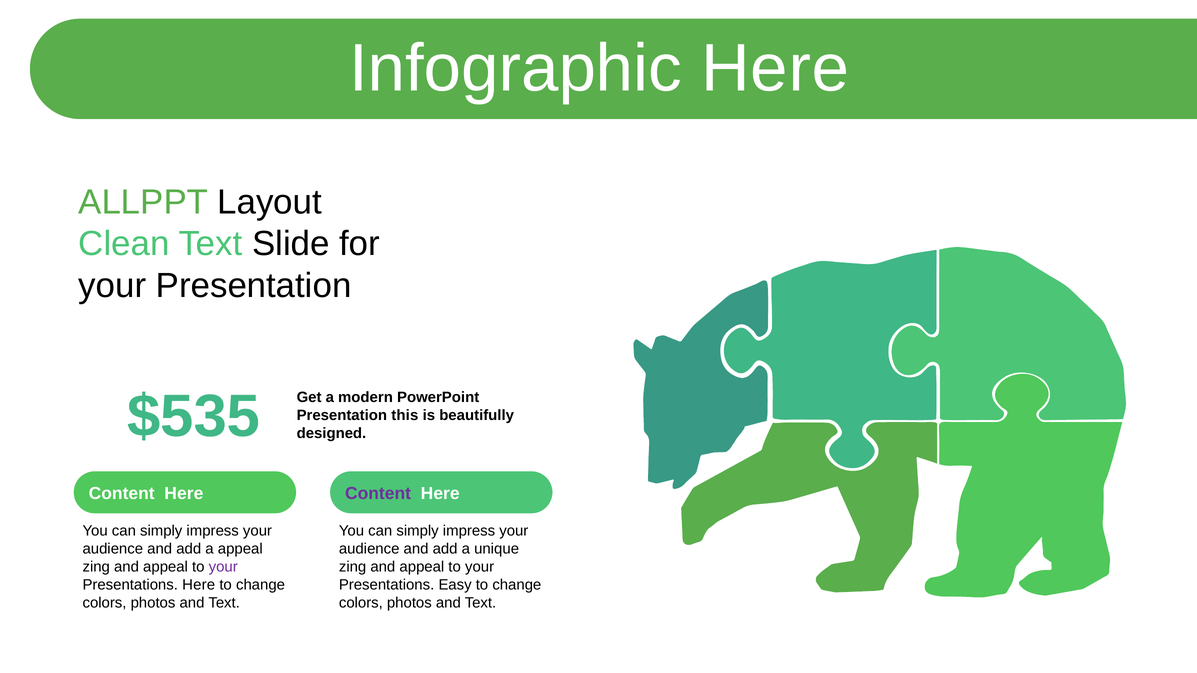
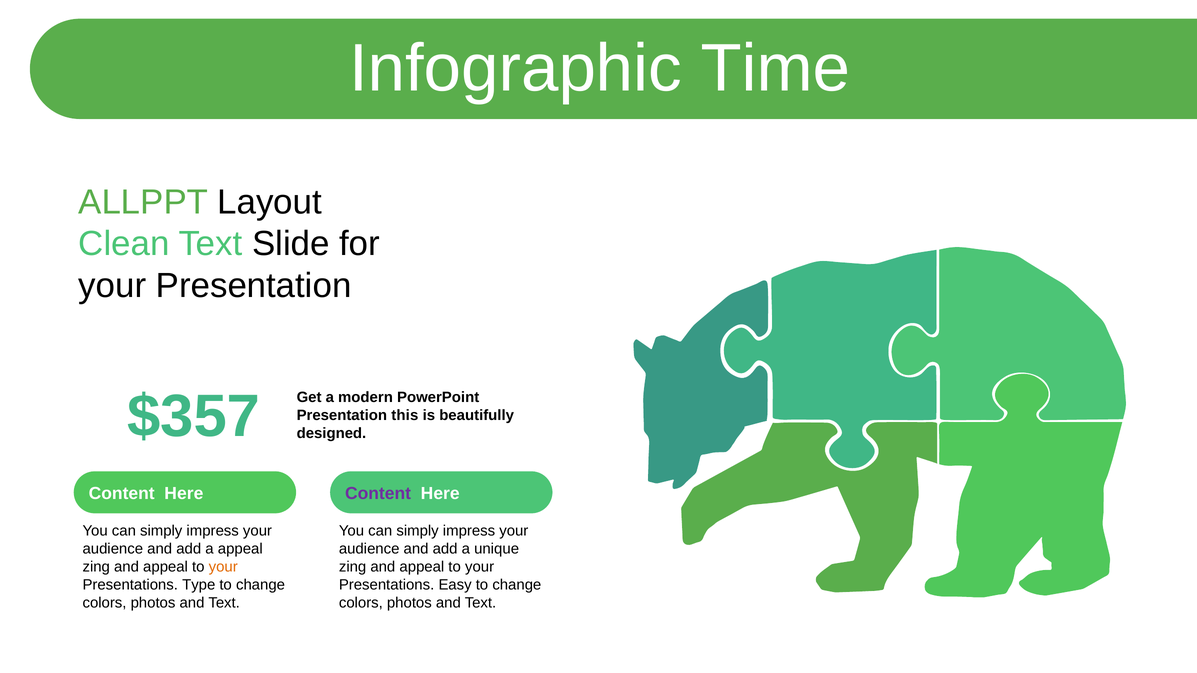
Infographic Here: Here -> Time (775, 68)
$535: $535 -> $357 (194, 416)
your colour: purple -> orange (223, 567)
Presentations Here: Here -> Type (199, 585)
